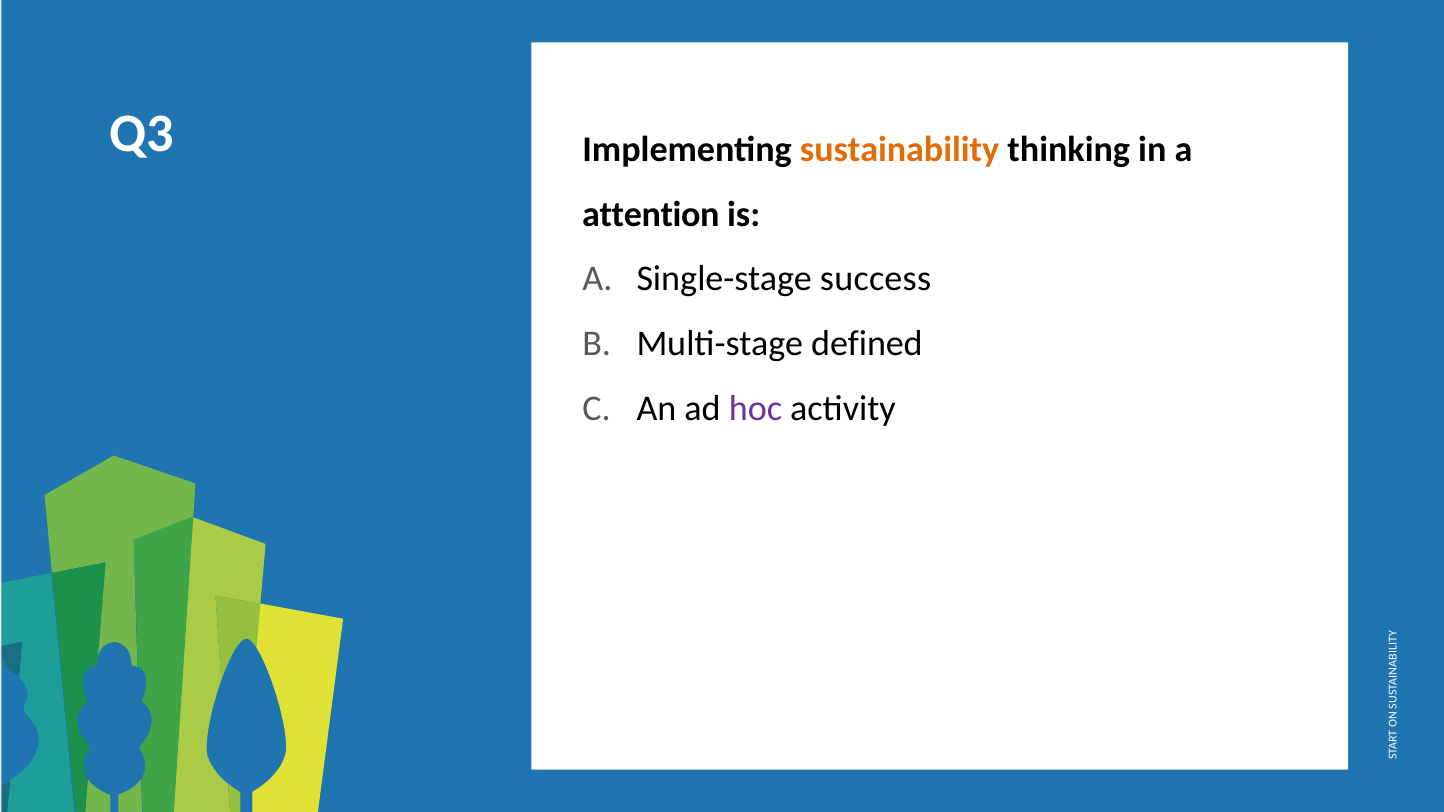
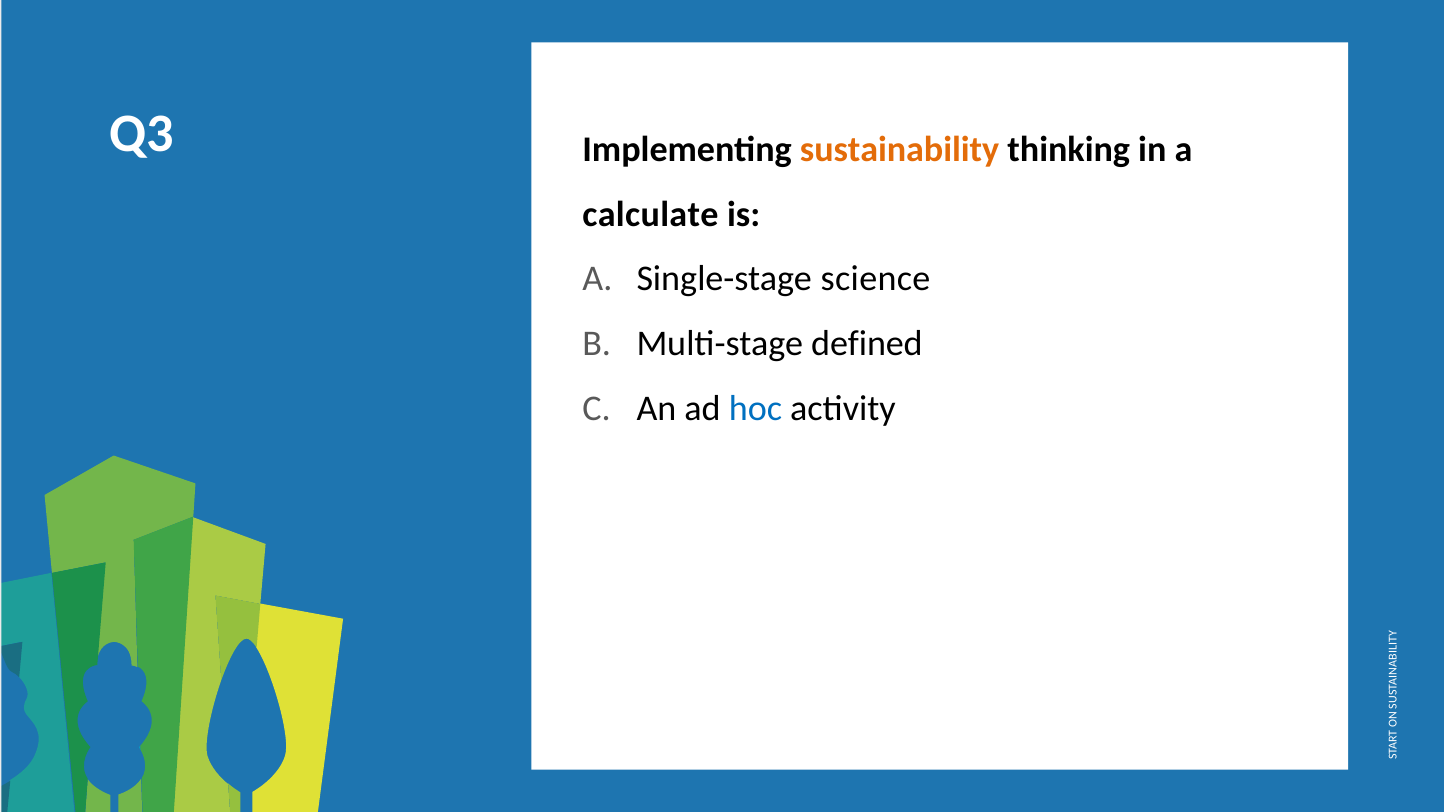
attention: attention -> calculate (650, 214)
success: success -> science (875, 279)
hoc colour: purple -> blue (755, 409)
